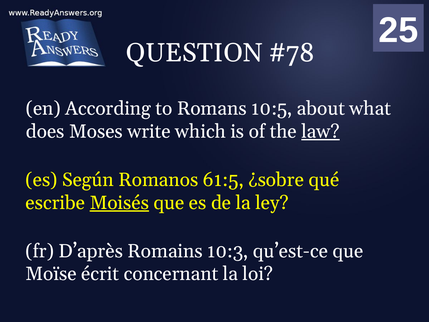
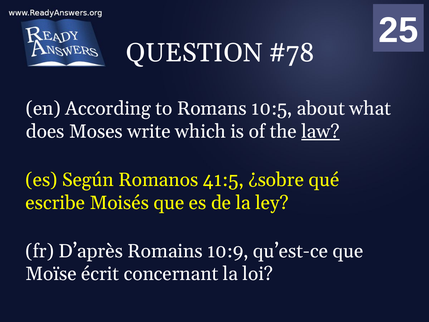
61:5: 61:5 -> 41:5 (223, 180)
Moisés underline: present -> none (119, 203)
10:3: 10:3 -> 10:9 (228, 251)
